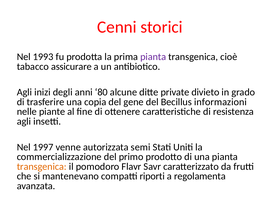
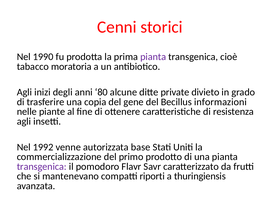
1993: 1993 -> 1990 (43, 57)
assicurare: assicurare -> moratoria (71, 66)
1997: 1997 -> 1992 (43, 147)
semi: semi -> base (141, 147)
transgenica colour: orange -> purple (42, 167)
regolamenta: regolamenta -> thuringiensis (200, 176)
